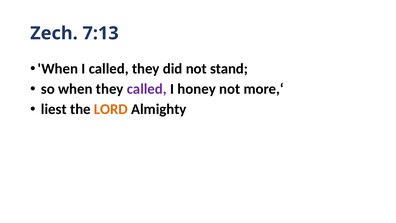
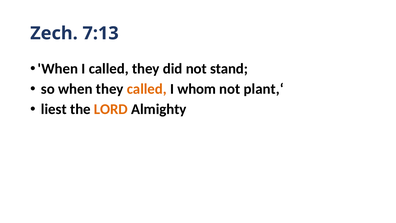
called colour: purple -> orange (147, 89)
honey: honey -> whom (197, 89)
more,‘: more,‘ -> plant,‘ (264, 89)
